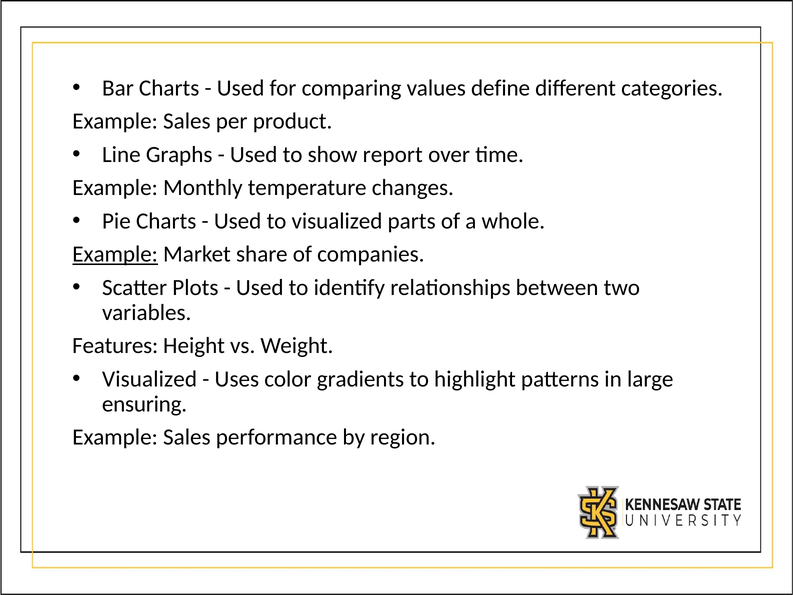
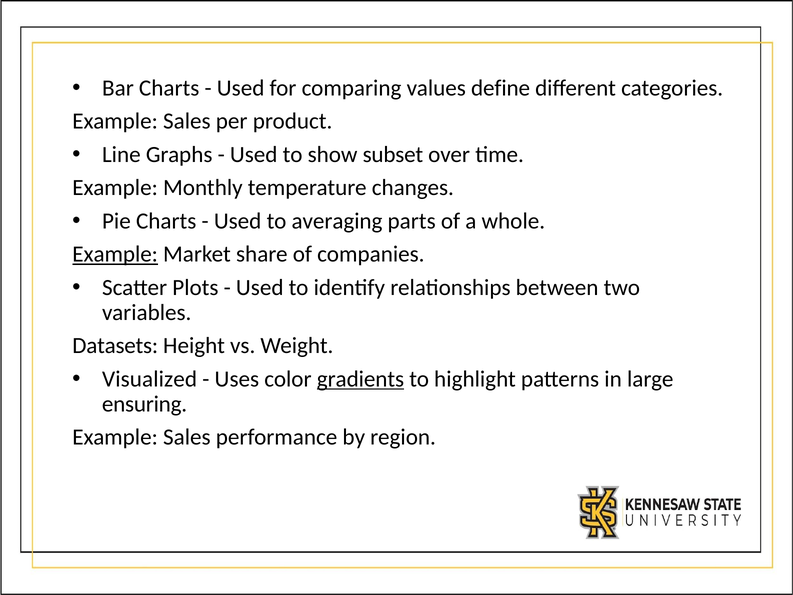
report: report -> subset (393, 154)
to visualized: visualized -> averaging (337, 221)
Features: Features -> Datasets (115, 346)
gradients underline: none -> present (360, 379)
